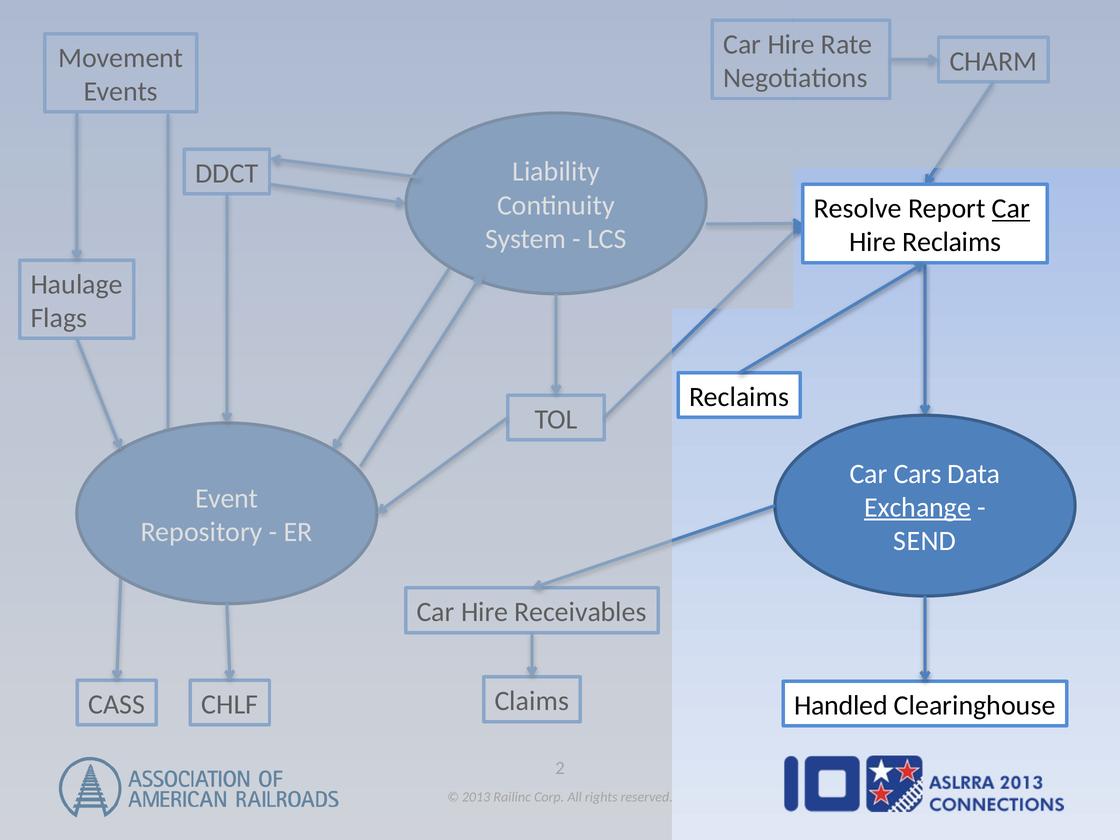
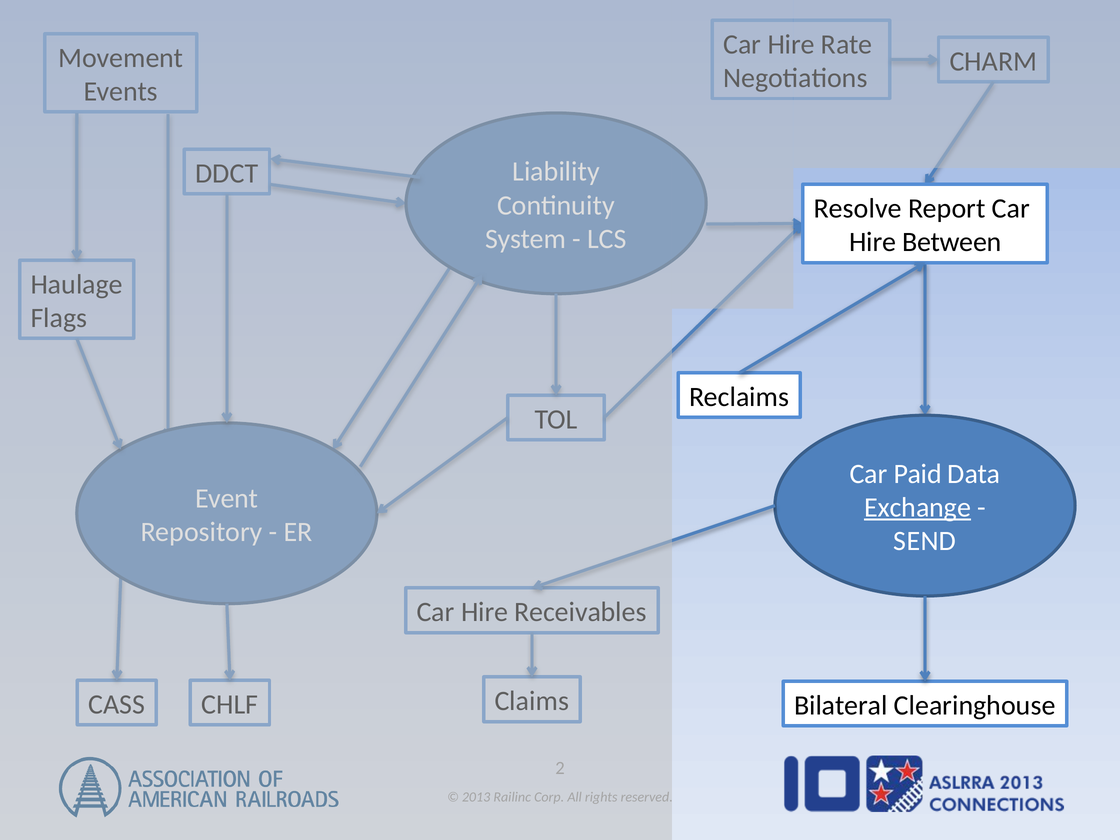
Car underline: present -> none (1011, 209)
Hire Reclaims: Reclaims -> Between (952, 242)
Cars: Cars -> Paid (918, 474)
Handled: Handled -> Bilateral (841, 706)
